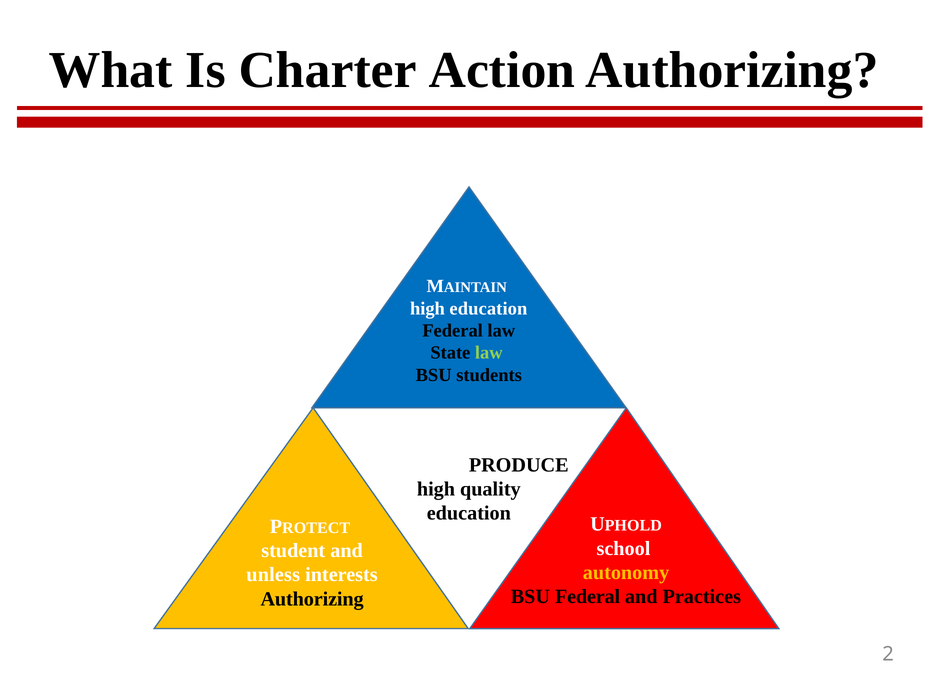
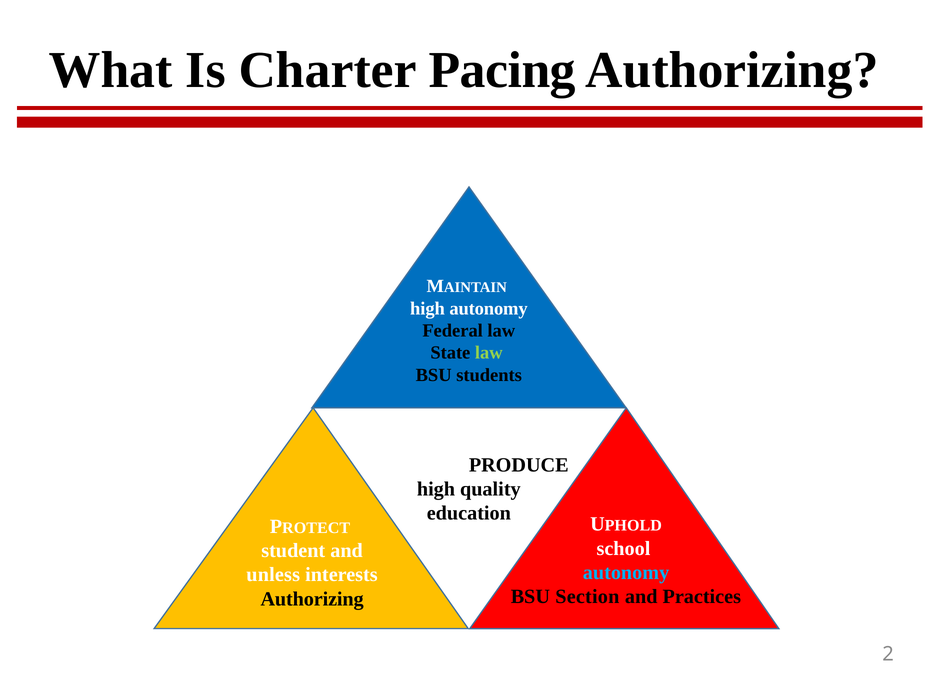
Action: Action -> Pacing (502, 70)
high education: education -> autonomy (489, 308)
autonomy colour: yellow -> light blue (626, 572)
BSU Federal: Federal -> Section (587, 597)
